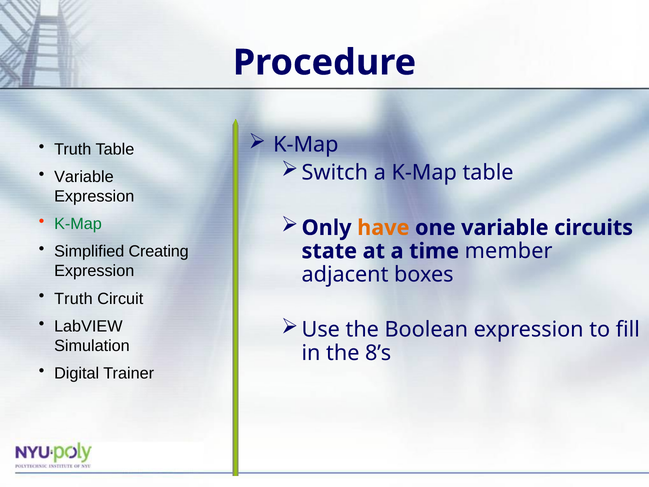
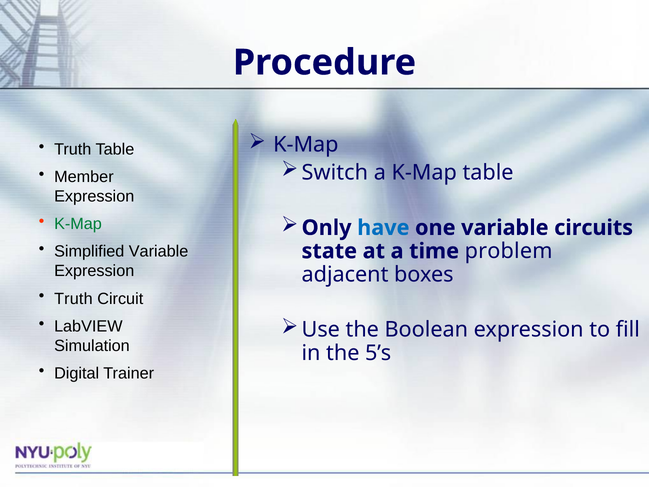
Variable: Variable -> Member (84, 177)
have colour: orange -> blue (383, 228)
Simplified Creating: Creating -> Variable (159, 252)
member: member -> problem (509, 251)
8’s: 8’s -> 5’s (378, 353)
